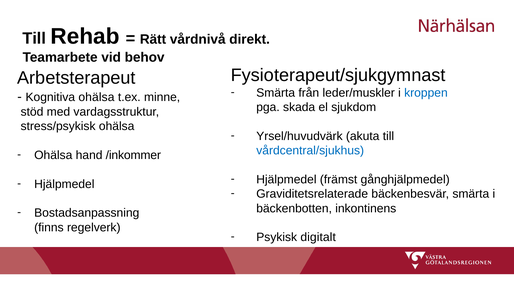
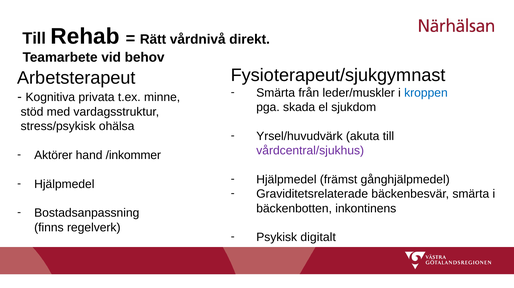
Kognitiva ohälsa: ohälsa -> privata (97, 97)
vårdcentral/sjukhus colour: blue -> purple (310, 151)
Ohälsa: Ohälsa -> Aktörer (53, 155)
